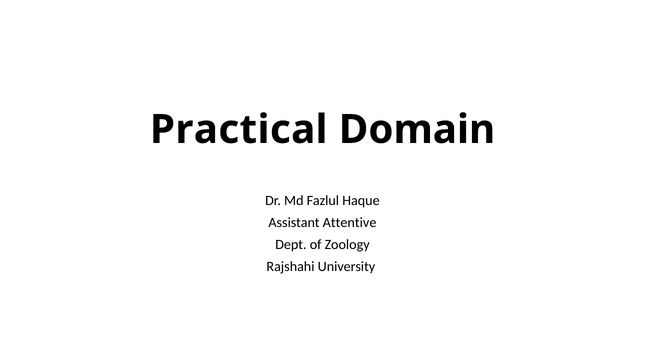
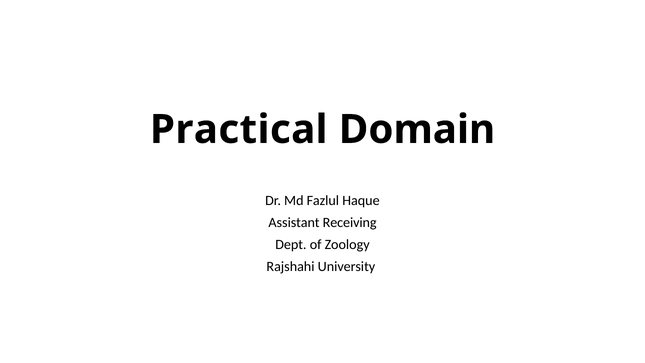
Attentive: Attentive -> Receiving (350, 222)
